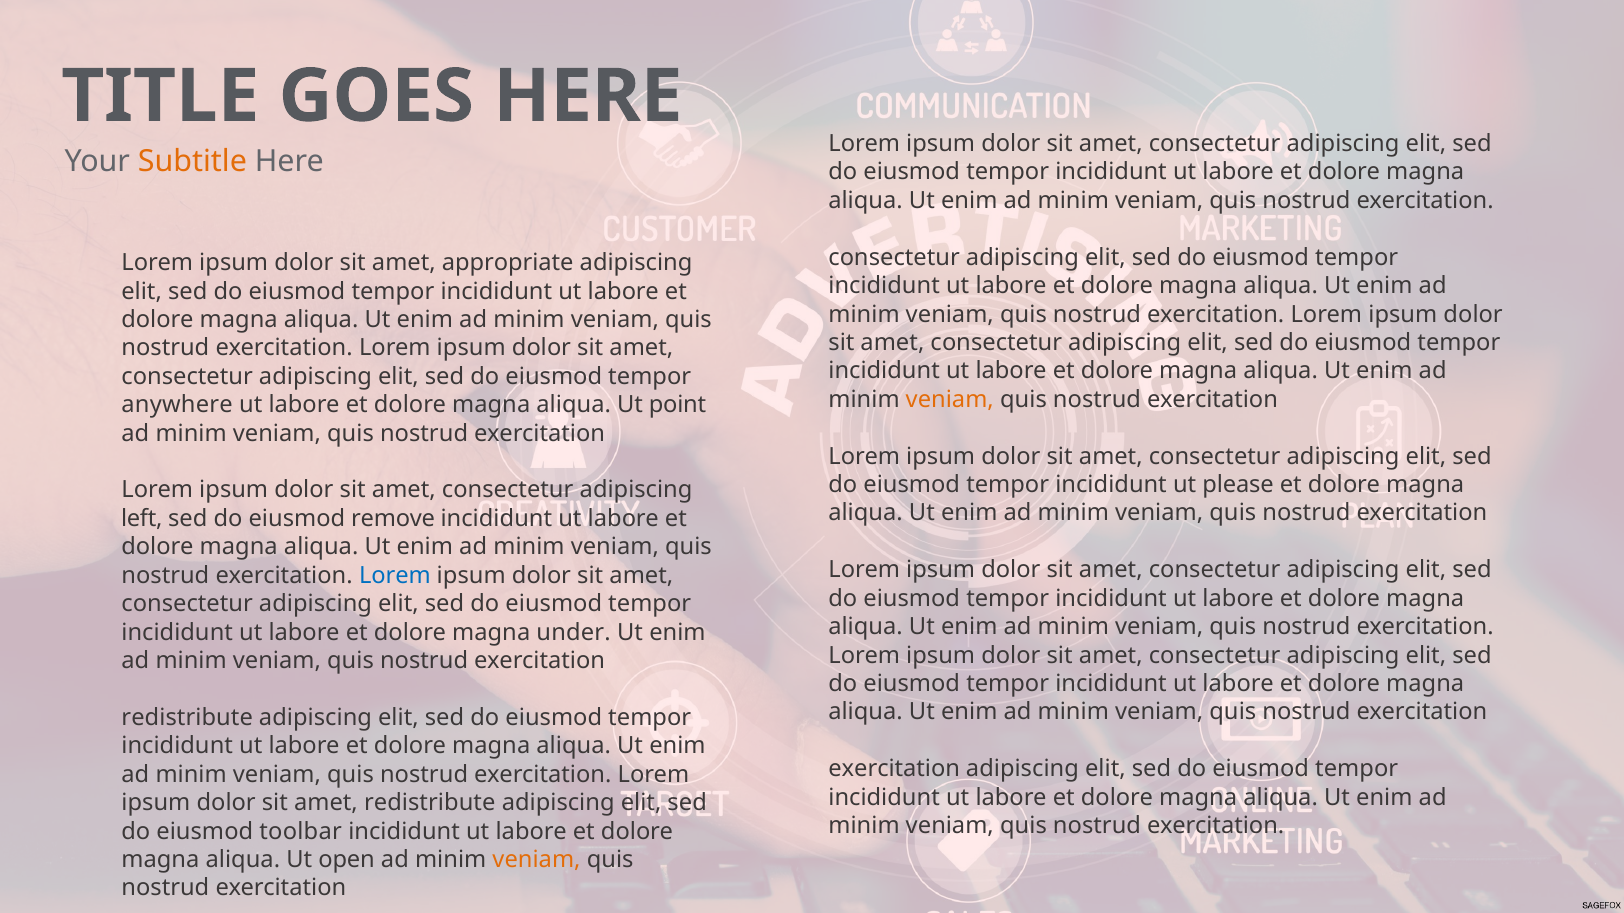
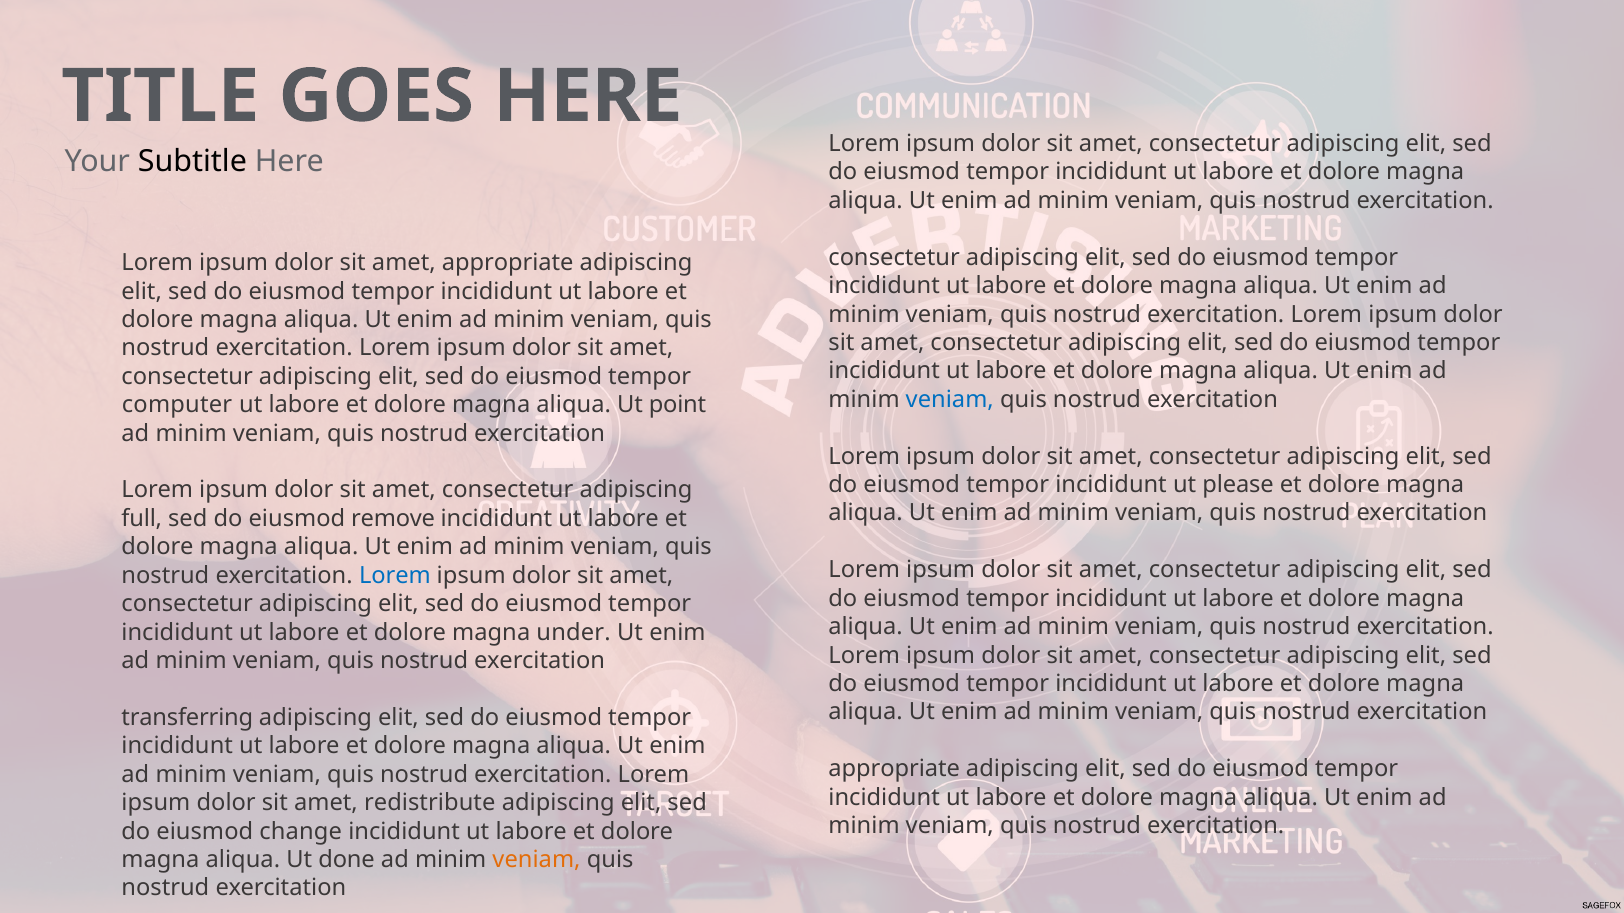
Subtitle colour: orange -> black (192, 161)
veniam colour: orange -> blue (950, 400)
anywhere: anywhere -> computer (177, 405)
left: left -> full (142, 519)
redistribute: redistribute -> transferring (187, 718)
exercitation: exercitation -> appropriate (894, 769)
toolbar: toolbar -> change (301, 832)
open: open -> done (347, 860)
